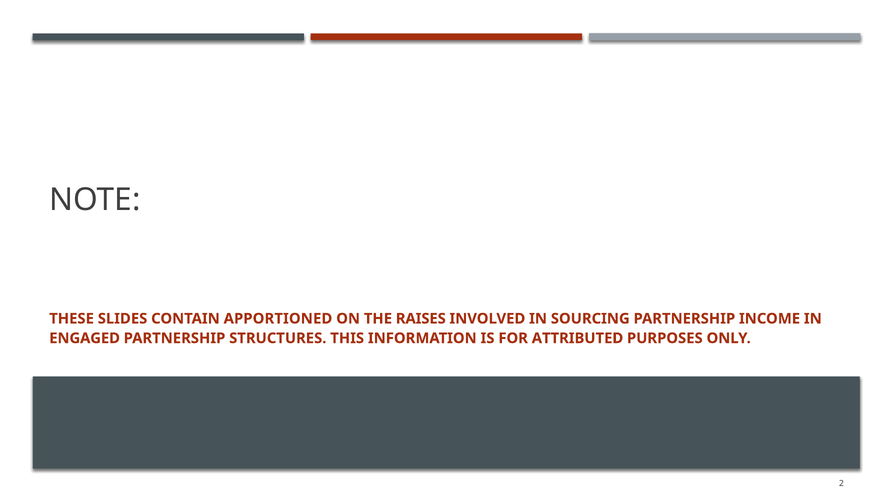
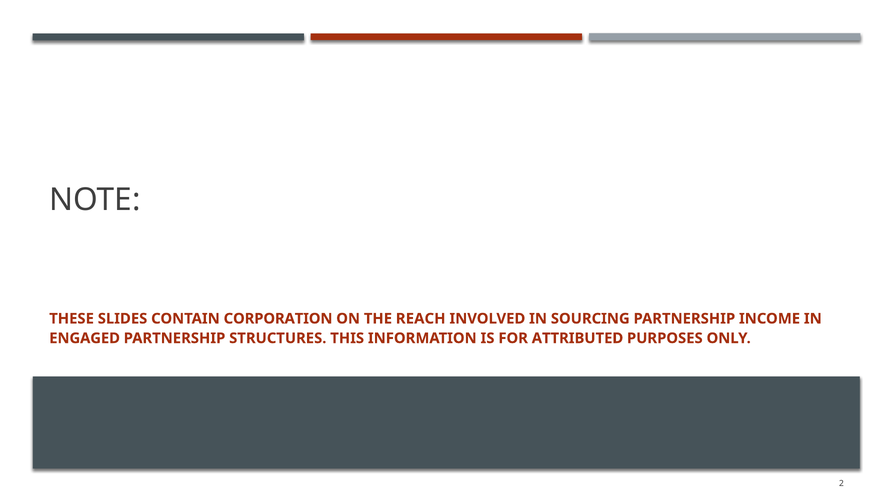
APPORTIONED: APPORTIONED -> CORPORATION (278, 319)
RAISES: RAISES -> REACH (421, 319)
